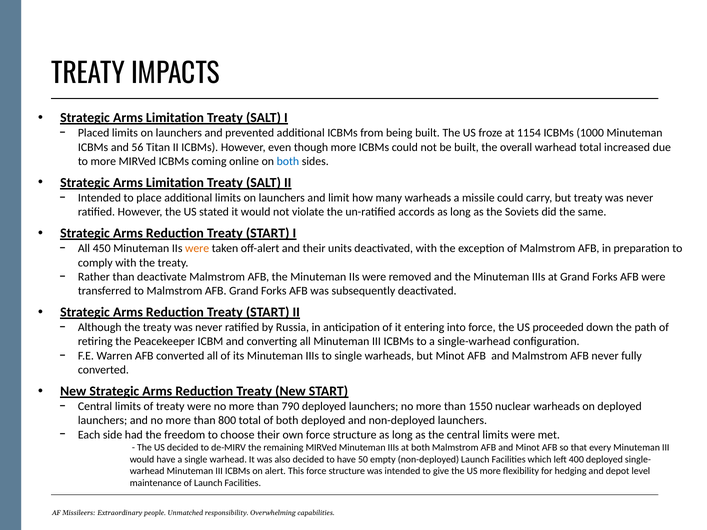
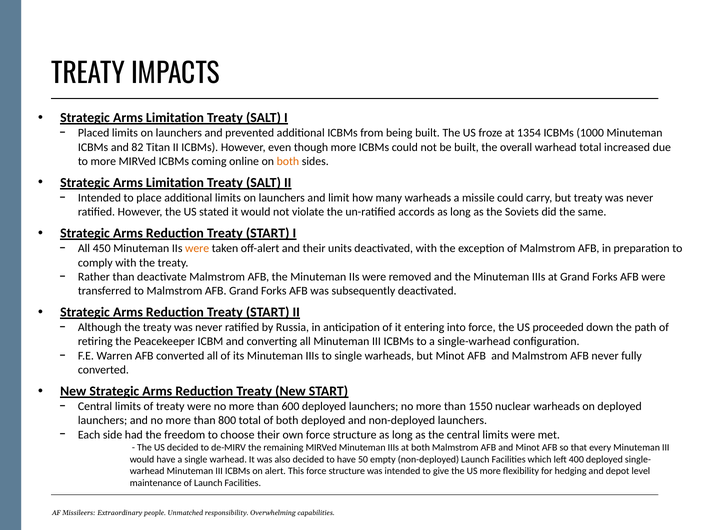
1154: 1154 -> 1354 (529, 133)
56: 56 -> 82 (137, 147)
both colour: blue -> orange (288, 161)
790: 790 -> 600 (290, 407)
